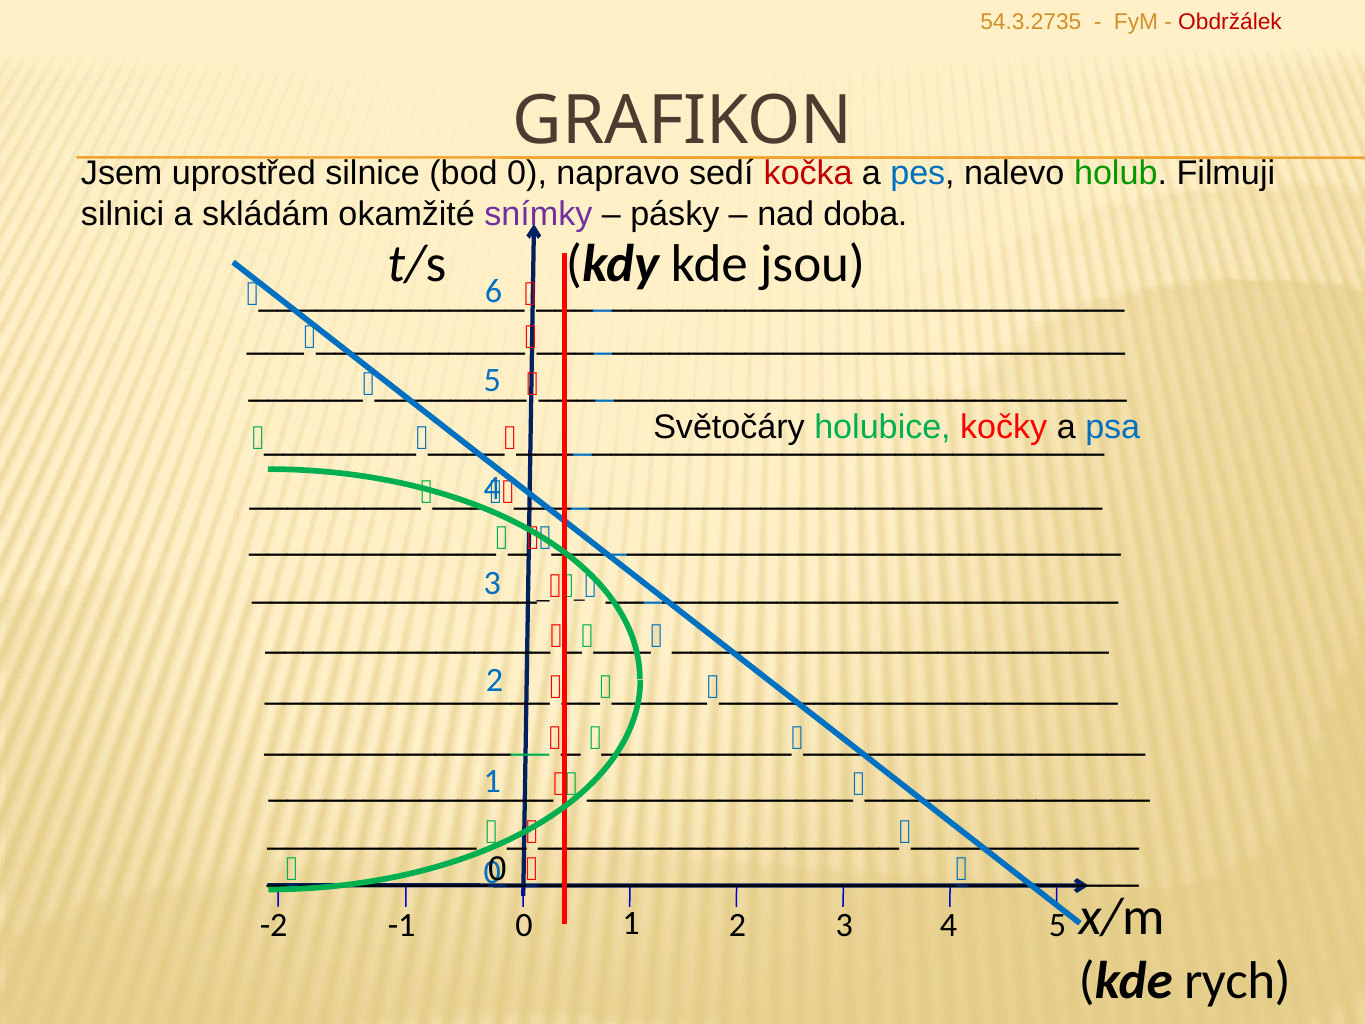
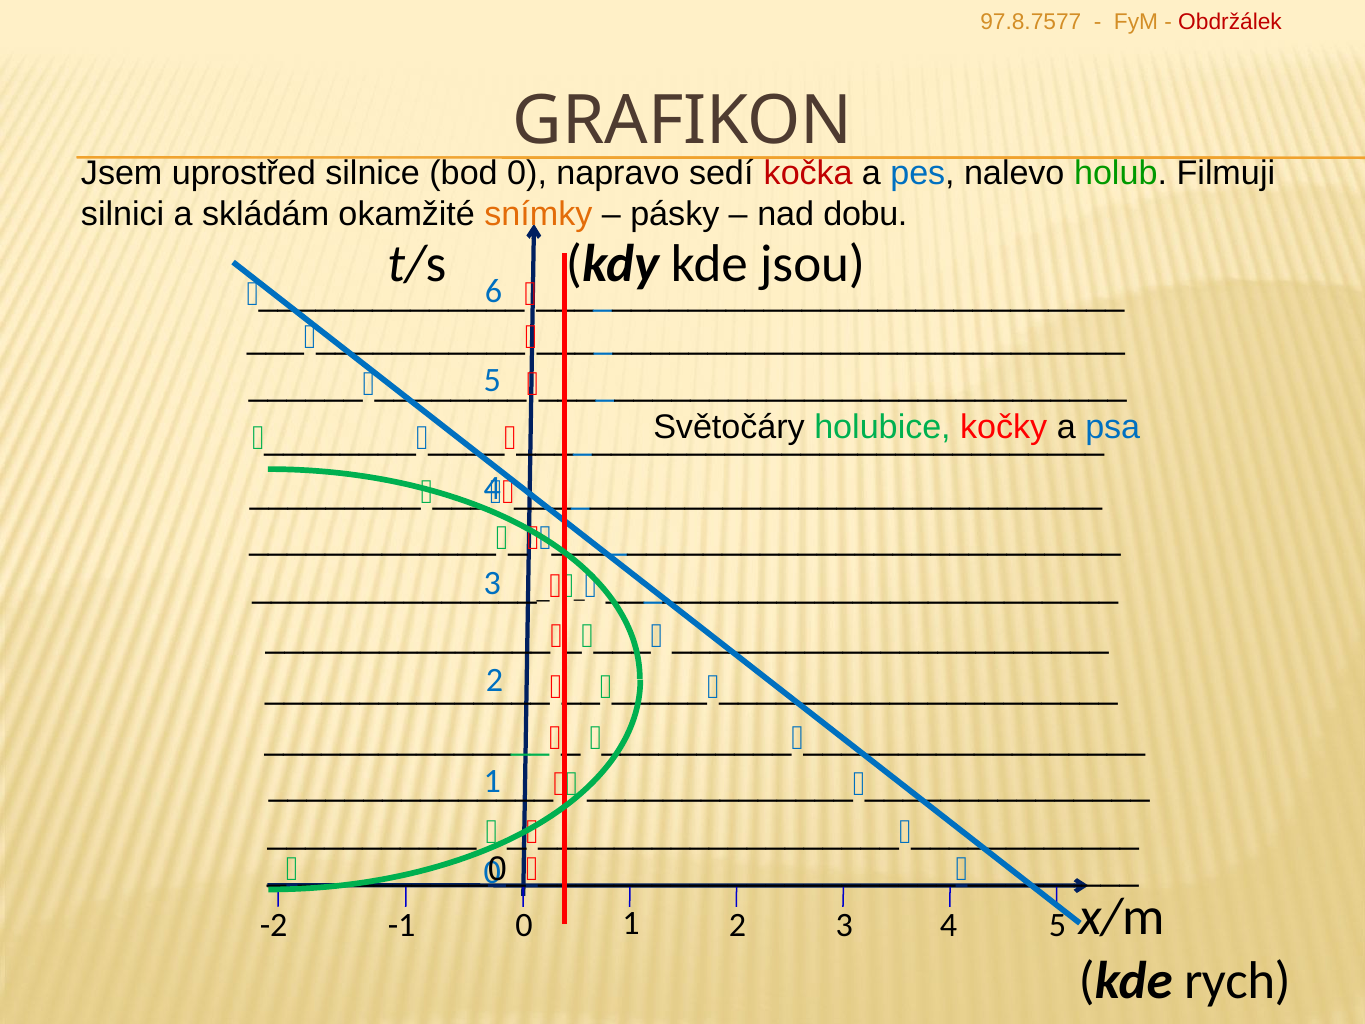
54.3.2735: 54.3.2735 -> 97.8.7577 (1031, 22)
snímky colour: purple -> orange (538, 215)
doba: doba -> dobu (865, 215)
